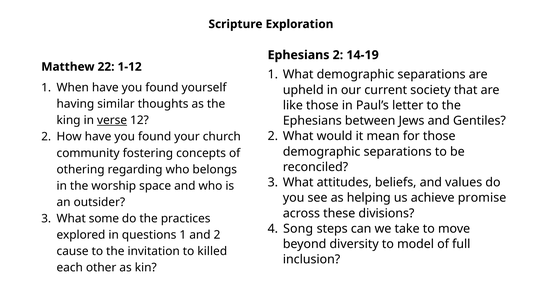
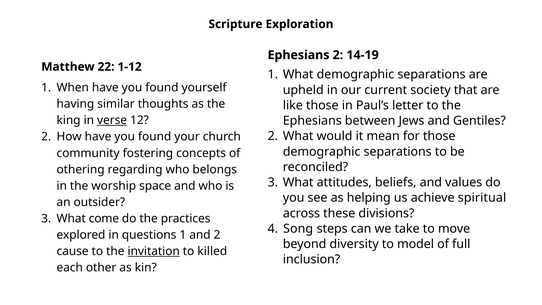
promise: promise -> spiritual (482, 198)
some: some -> come (104, 218)
invitation underline: none -> present (154, 251)
